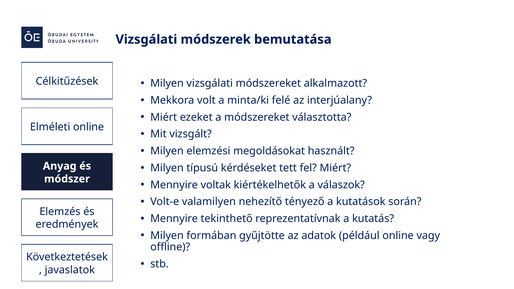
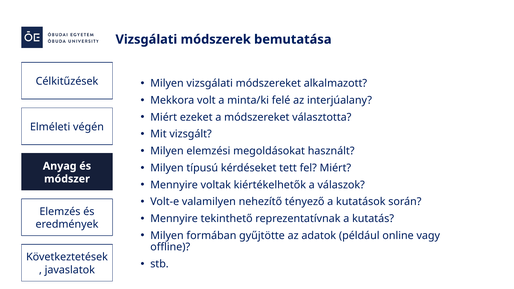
Elméleti online: online -> végén (88, 127)
